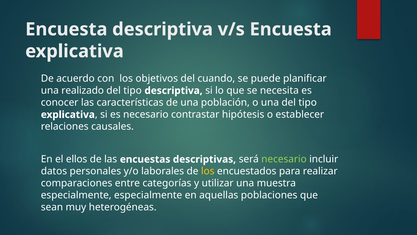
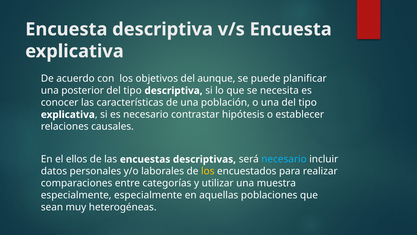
cuando: cuando -> aunque (216, 78)
realizado: realizado -> posterior (83, 90)
necesario colour: light green -> light blue (284, 159)
